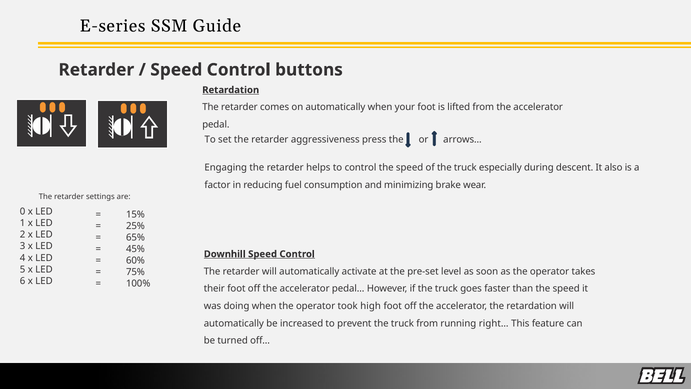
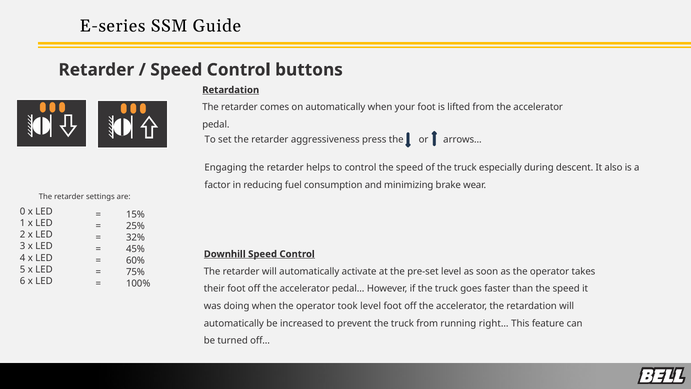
65%: 65% -> 32% (135, 237)
took high: high -> level (371, 306)
